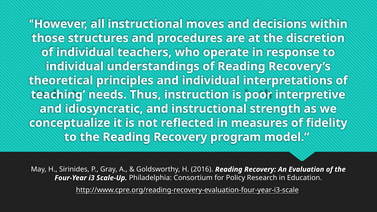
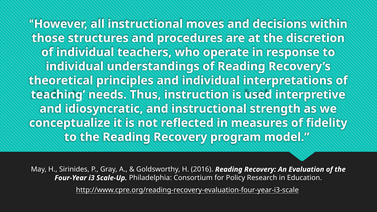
poor: poor -> used (258, 95)
